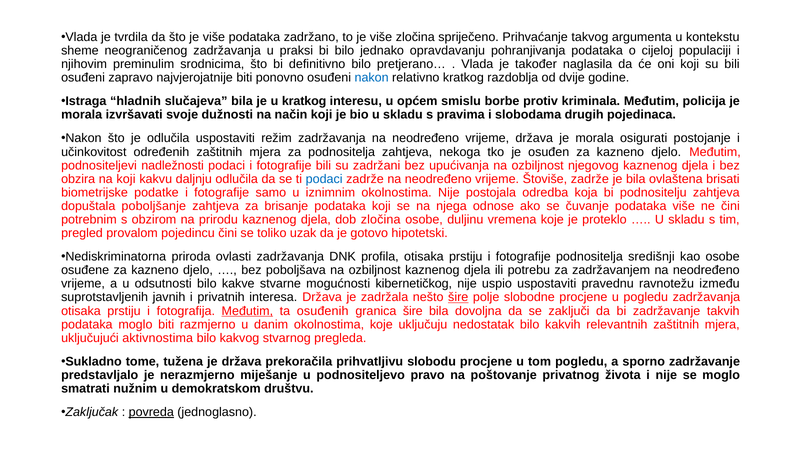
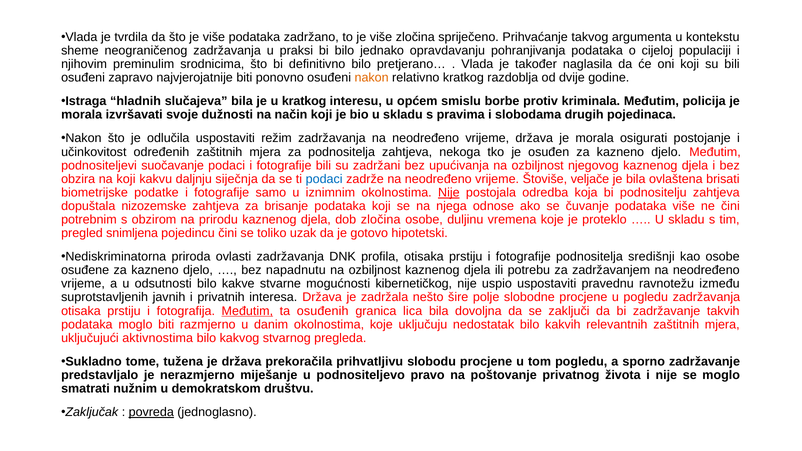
nakon colour: blue -> orange (372, 78)
nadležnosti: nadležnosti -> suočavanje (173, 165)
daljnju odlučila: odlučila -> siječnja (237, 179)
Štoviše zadrže: zadrže -> veljače (590, 179)
Nije underline: none -> present (449, 193)
poboljšanje: poboljšanje -> nizozemske (154, 206)
provalom: provalom -> snimljena (132, 233)
poboljšava: poboljšava -> napadnutu (296, 270)
šire underline: present -> none (458, 297)
granica šire: šire -> lica (413, 311)
